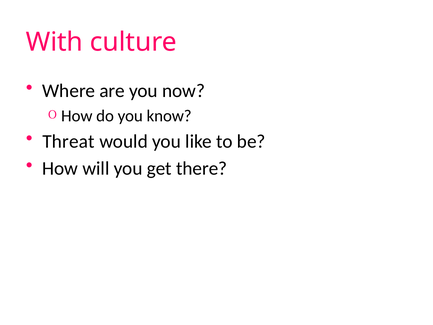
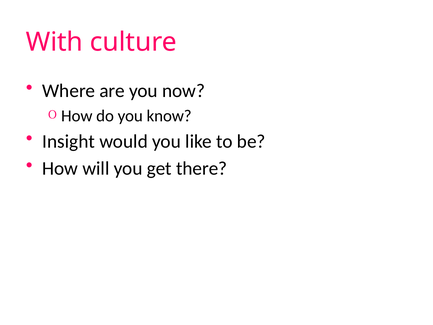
Threat: Threat -> Insight (69, 141)
